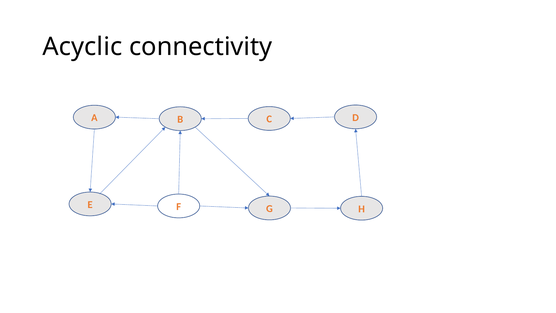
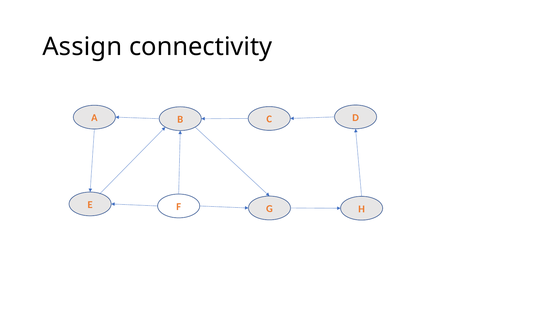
Acyclic: Acyclic -> Assign (82, 47)
